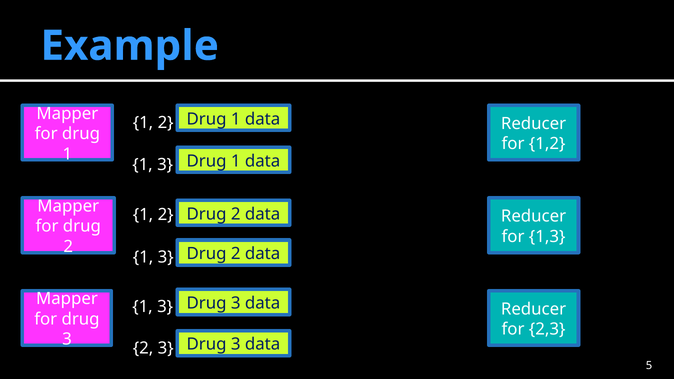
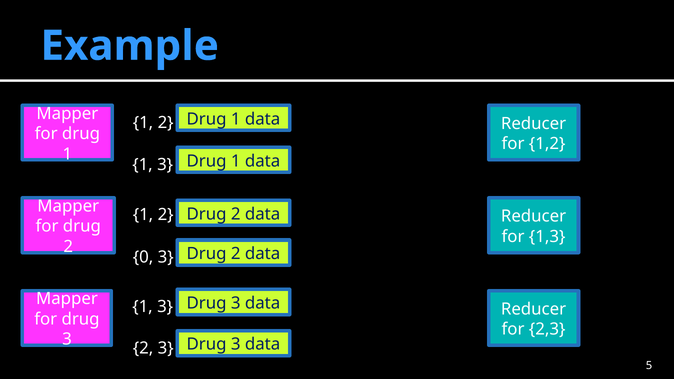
1: 1 -> 0 (143, 258)
